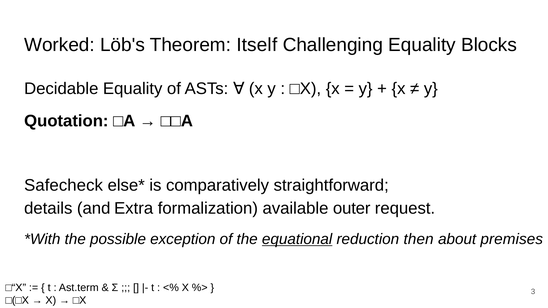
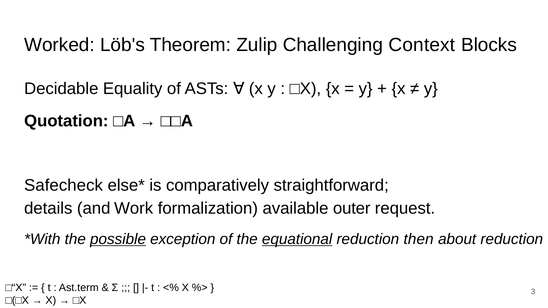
Itself: Itself -> Zulip (257, 45)
Challenging Equality: Equality -> Context (422, 45)
Extra: Extra -> Work (134, 208)
possible underline: none -> present (118, 239)
about premises: premises -> reduction (512, 239)
